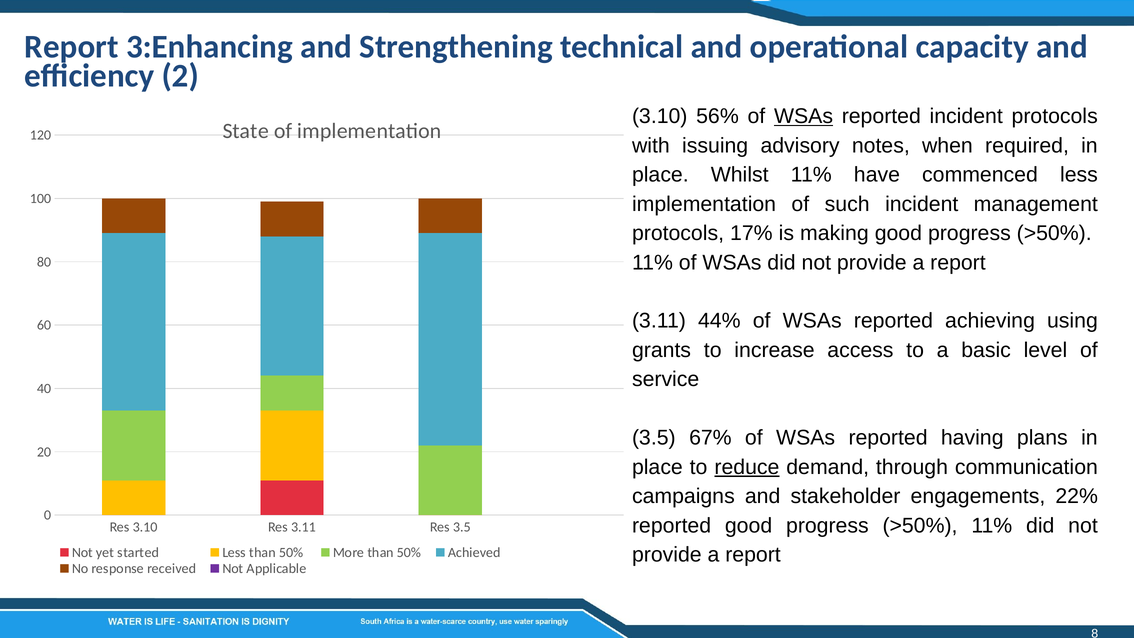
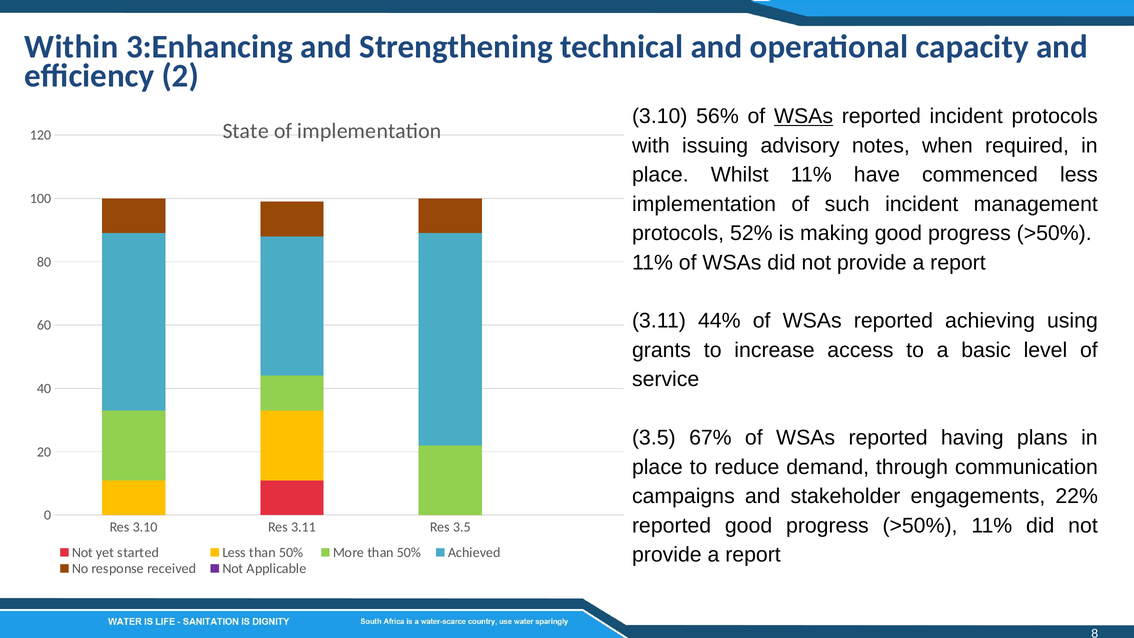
Report: Report -> Within (71, 47)
17%: 17% -> 52% (751, 233)
reduce underline: present -> none (747, 467)
